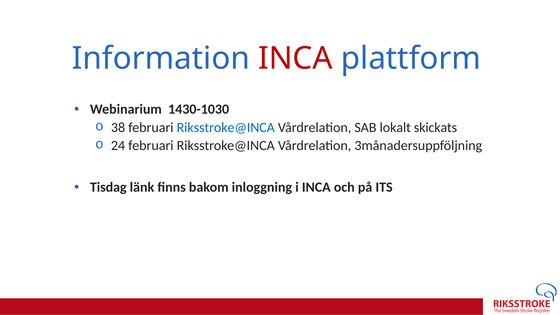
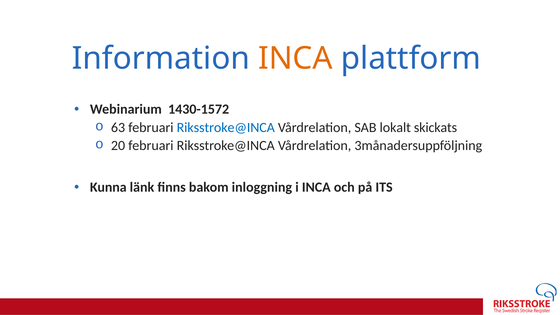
INCA colour: red -> orange (295, 59)
1430-1030: 1430-1030 -> 1430-1572 (199, 109)
38: 38 -> 63 (118, 127)
24: 24 -> 20 (118, 145)
Tisdag: Tisdag -> Kunna (108, 187)
